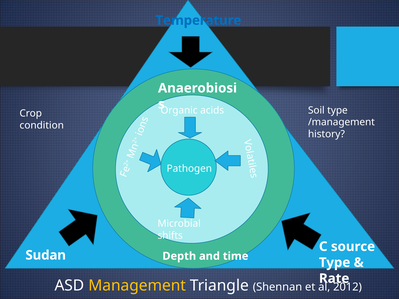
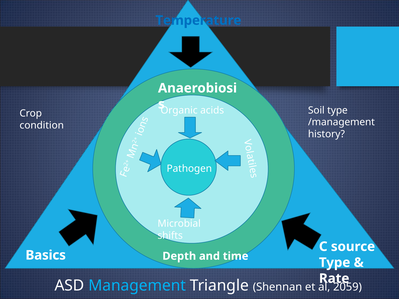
Sudan: Sudan -> Basics (46, 255)
Management colour: yellow -> light blue (137, 286)
2012: 2012 -> 2059 (348, 287)
